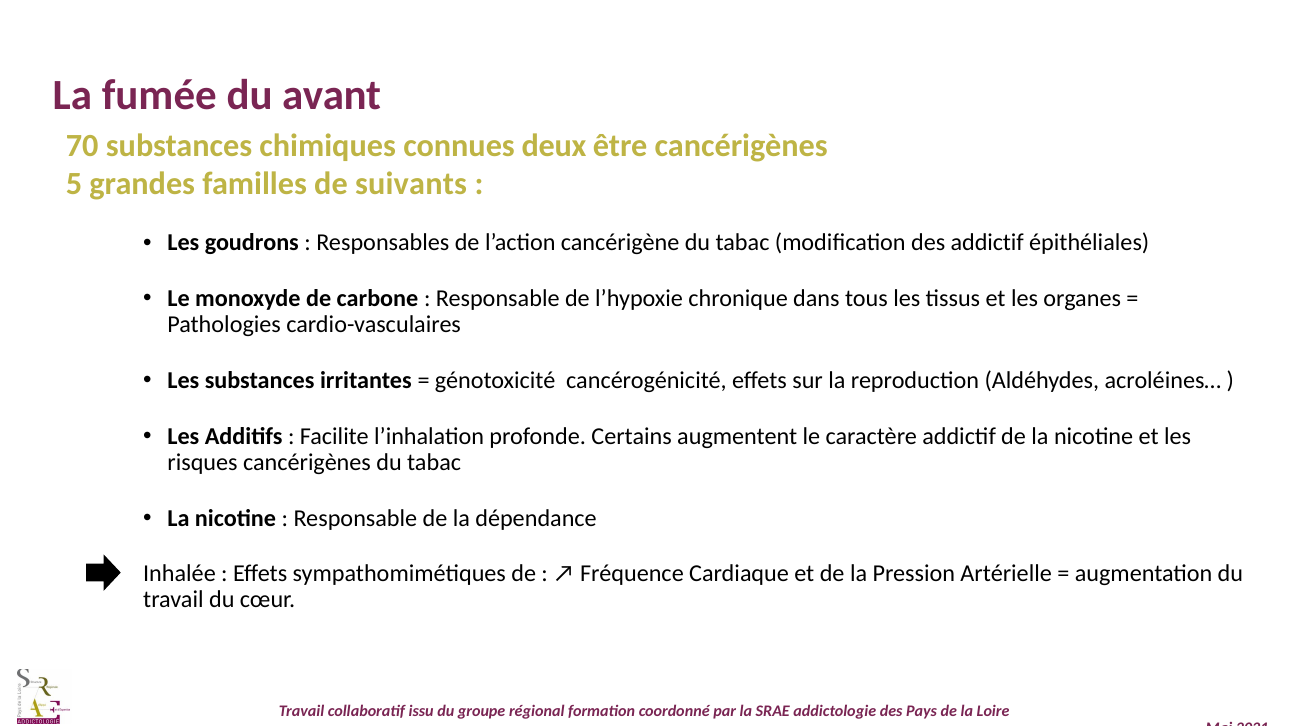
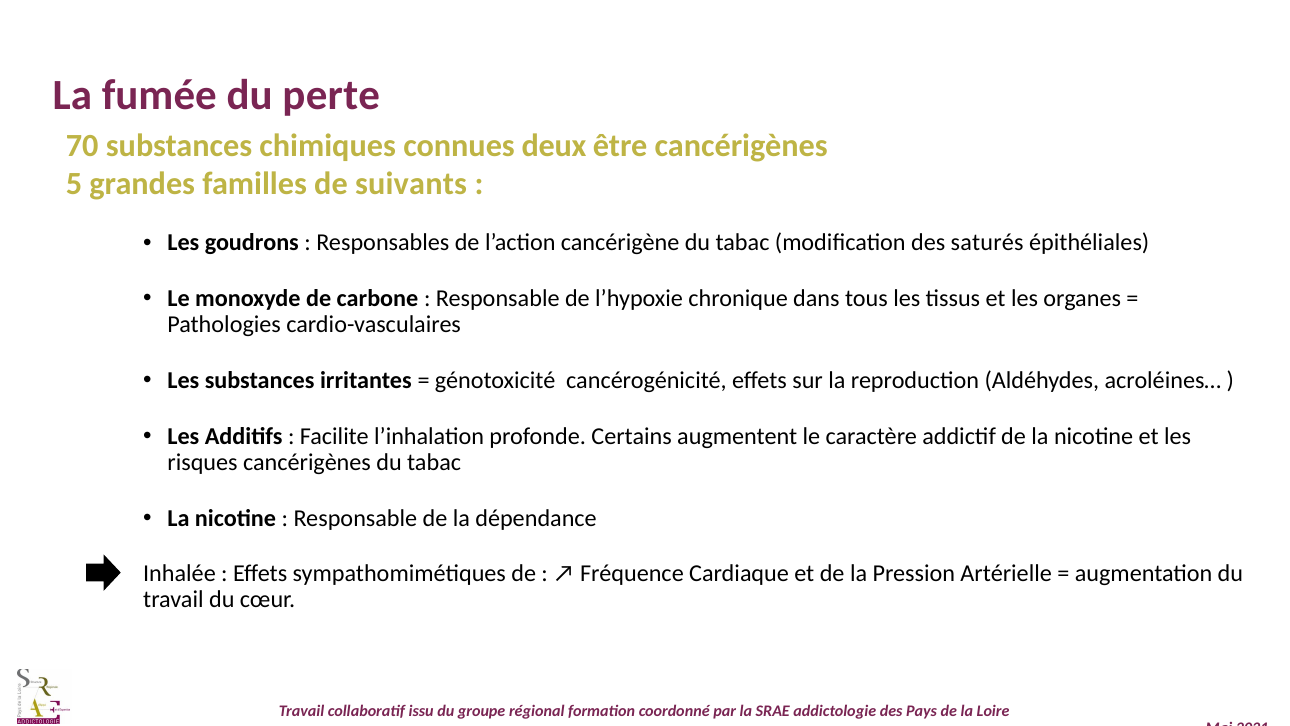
avant: avant -> perte (331, 95)
des addictif: addictif -> saturés (987, 243)
